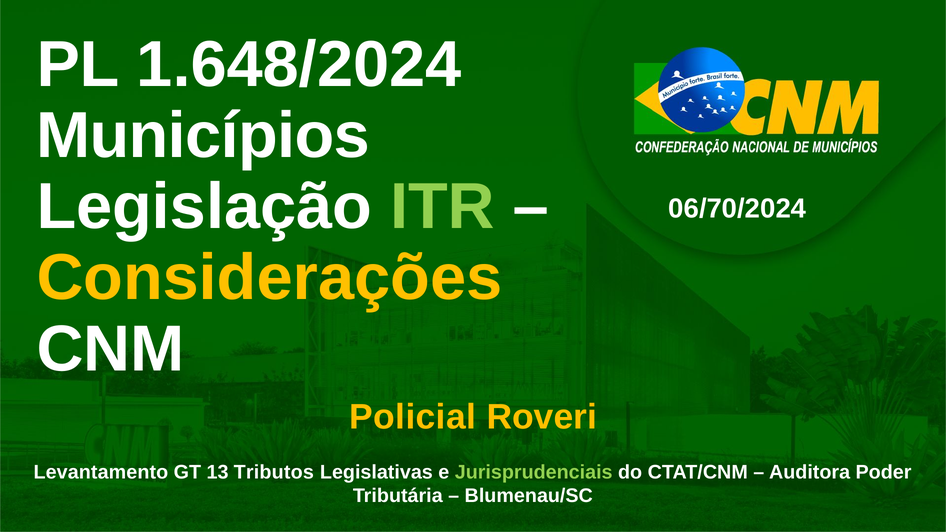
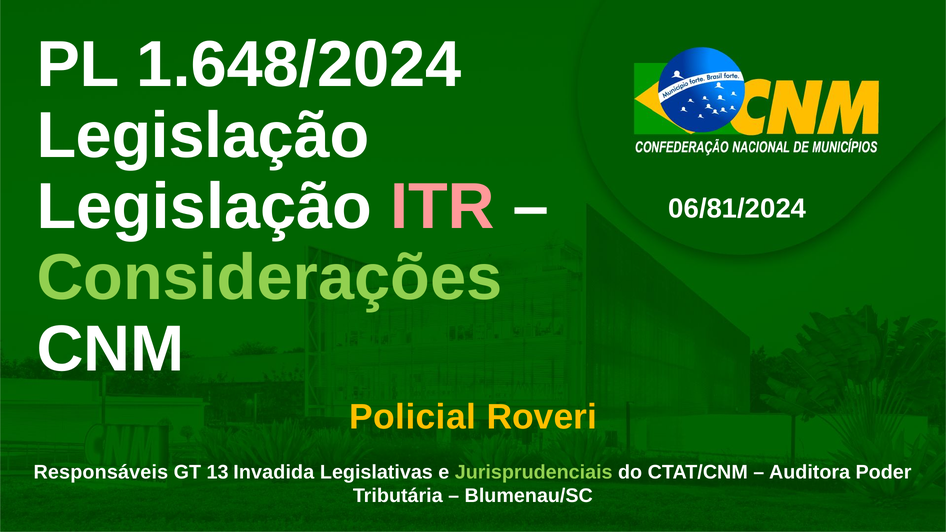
Municípios: Municípios -> Legislação (203, 136)
ITR colour: light green -> pink (442, 207)
06/70/2024: 06/70/2024 -> 06/81/2024 (737, 209)
Considerações colour: yellow -> light green (269, 278)
Levantamento: Levantamento -> Responsáveis (101, 472)
Tributos: Tributos -> Invadida (274, 472)
